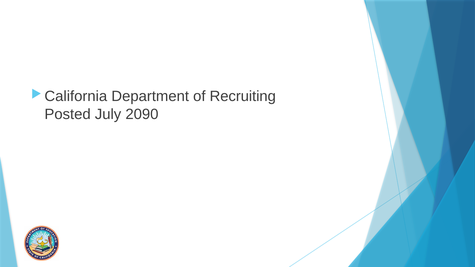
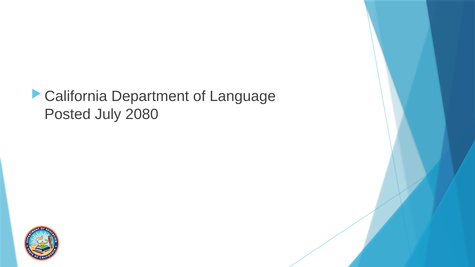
Recruiting: Recruiting -> Language (243, 96)
2090: 2090 -> 2080 (142, 114)
